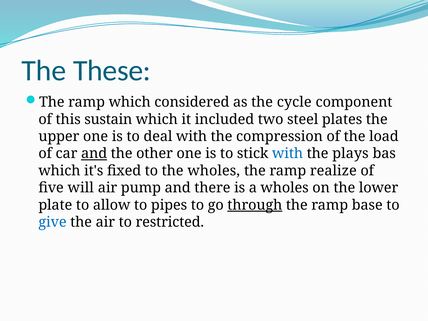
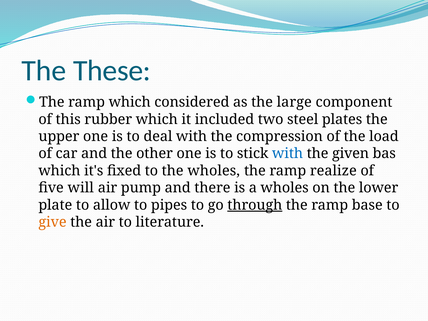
cycle: cycle -> large (294, 102)
sustain: sustain -> rubber (108, 119)
and underline: present -> none (94, 154)
plays: plays -> given (351, 154)
give colour: blue -> orange (53, 222)
restricted: restricted -> literature (170, 222)
